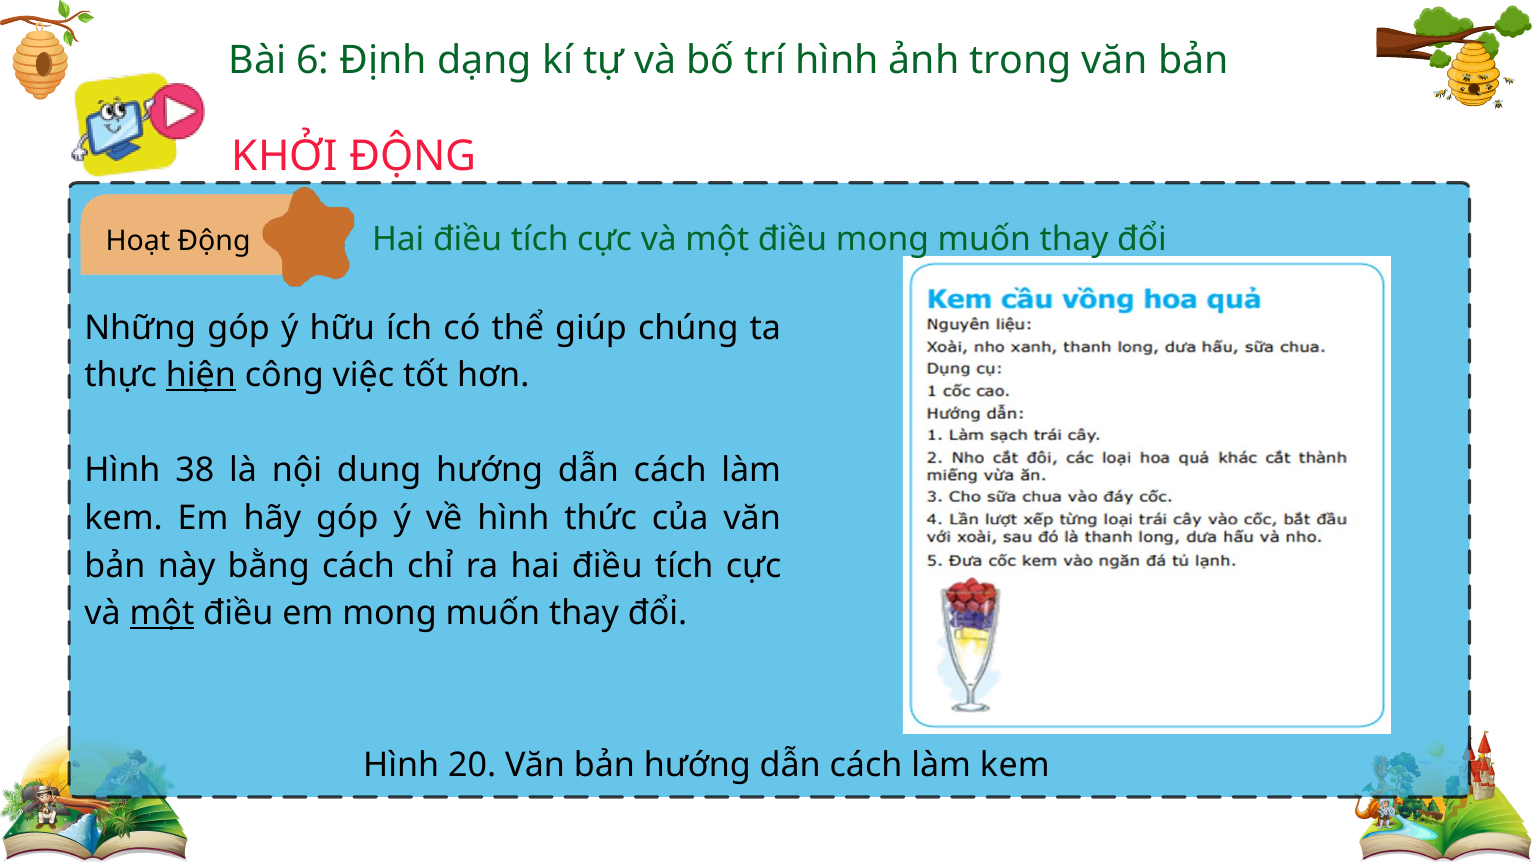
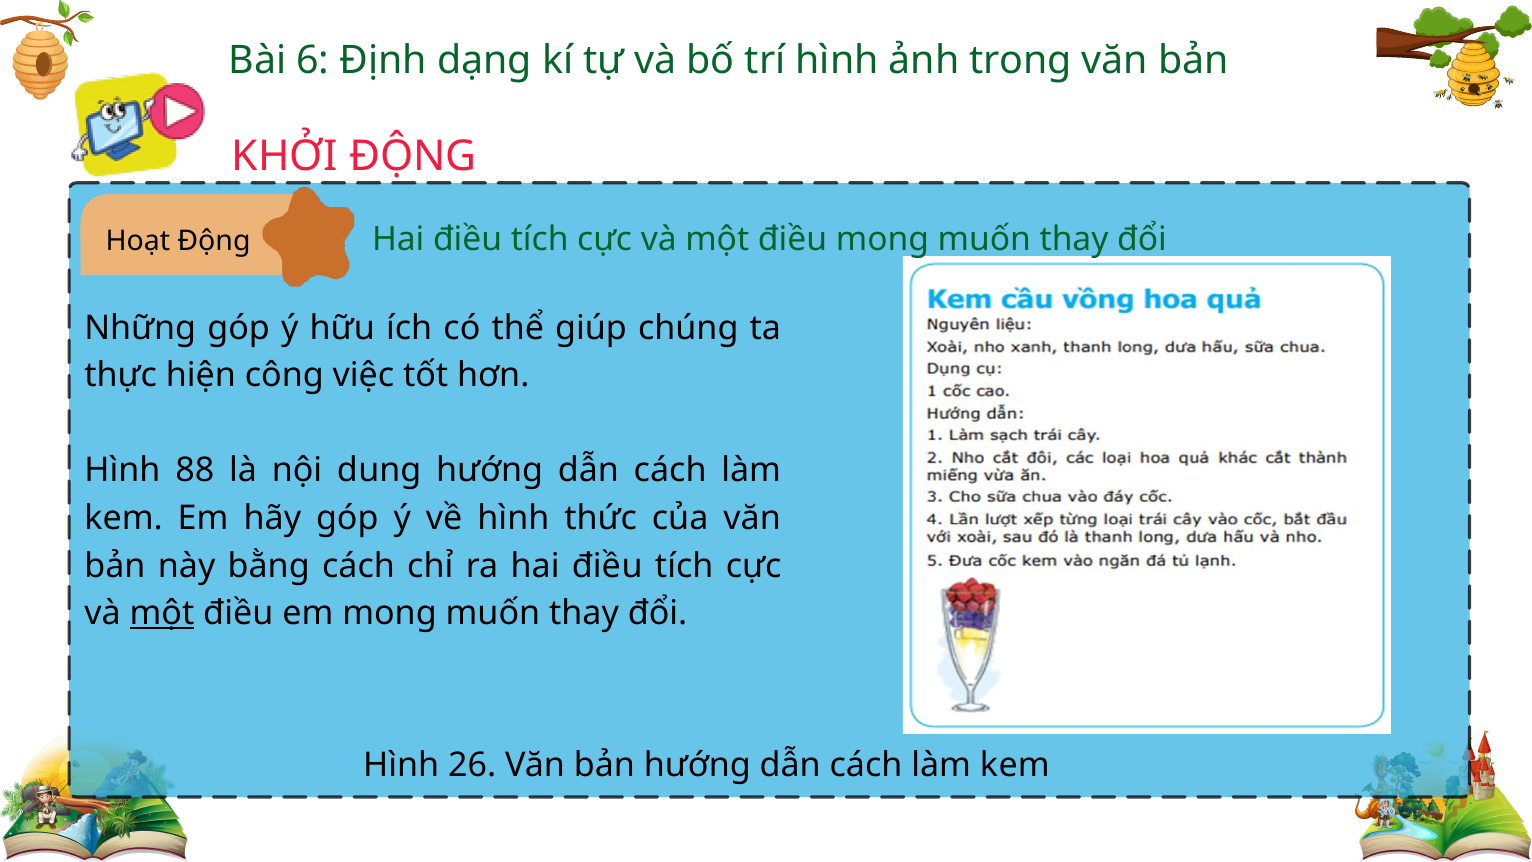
hiện underline: present -> none (201, 375)
38: 38 -> 88 (195, 471)
20: 20 -> 26 (472, 765)
